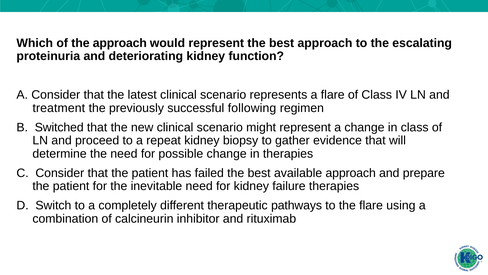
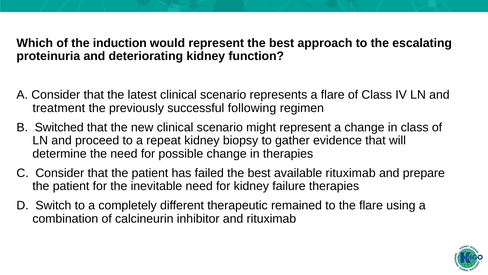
the approach: approach -> induction (120, 43)
available approach: approach -> rituximab (351, 173)
pathways: pathways -> remained (297, 205)
